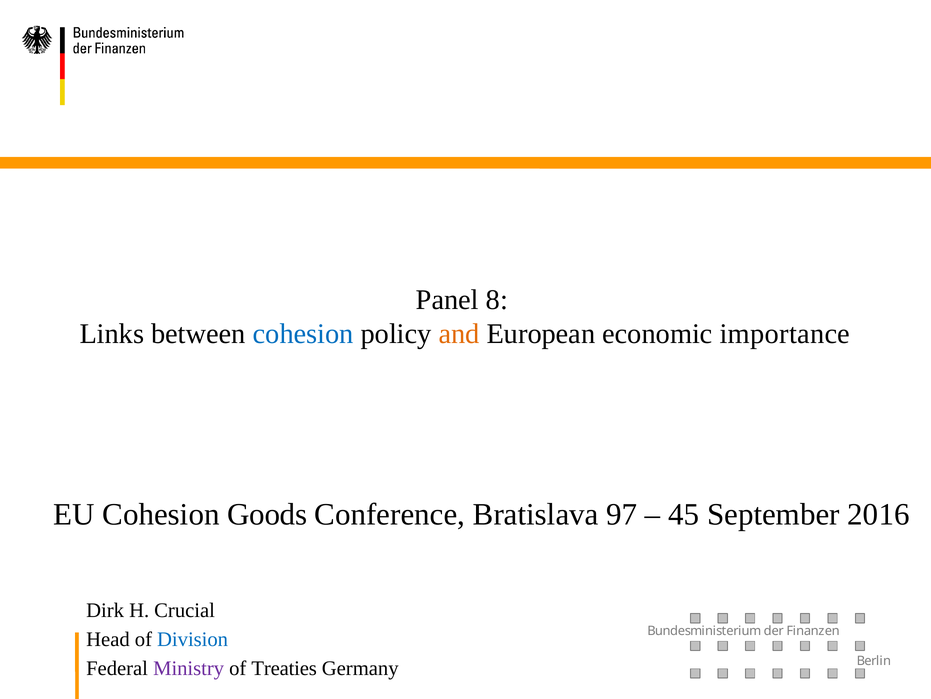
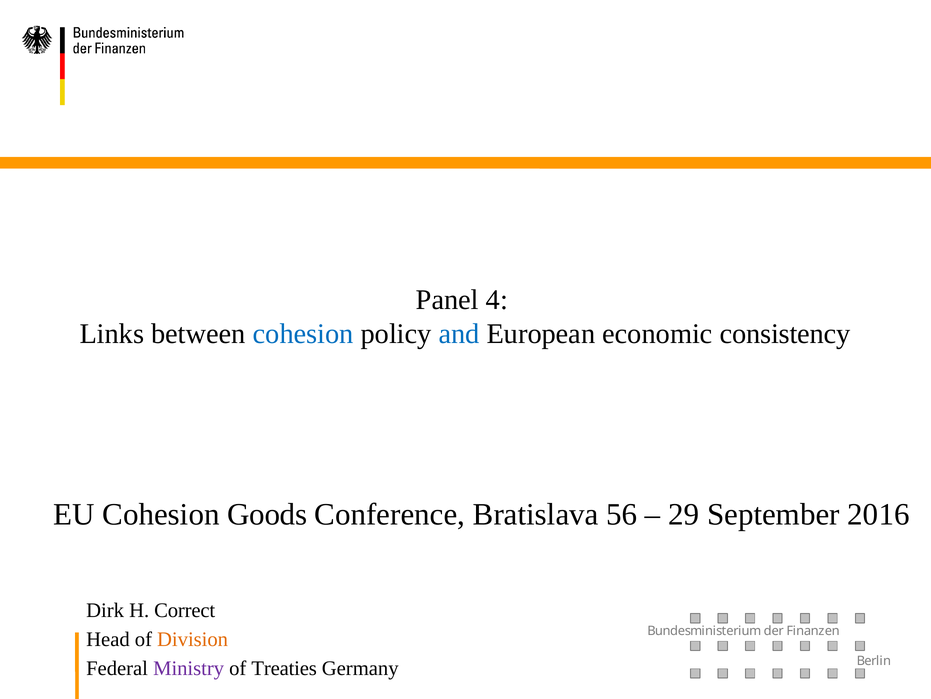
8: 8 -> 4 (497, 299)
and colour: orange -> blue (459, 334)
importance: importance -> consistency (785, 334)
97: 97 -> 56 (622, 514)
45: 45 -> 29 (684, 514)
Crucial: Crucial -> Correct (185, 610)
Division colour: blue -> orange (193, 639)
